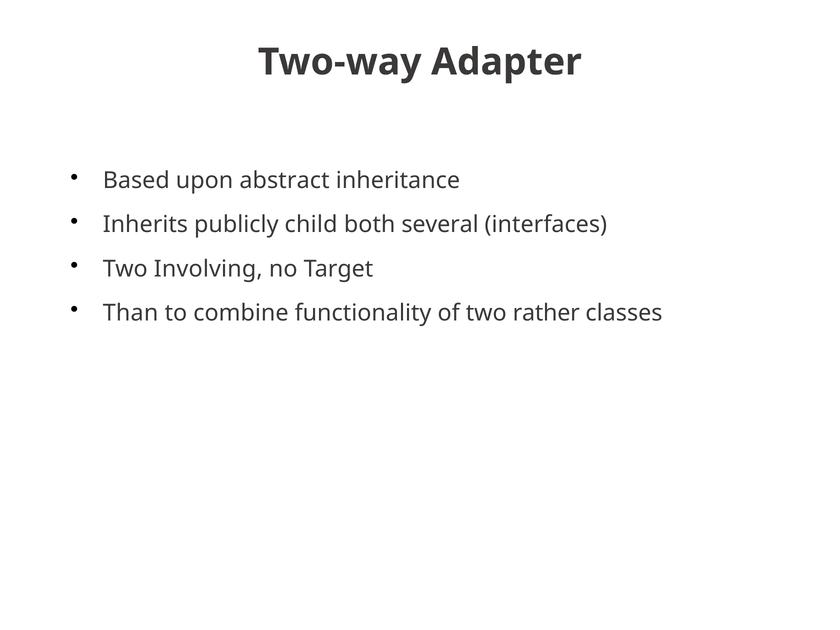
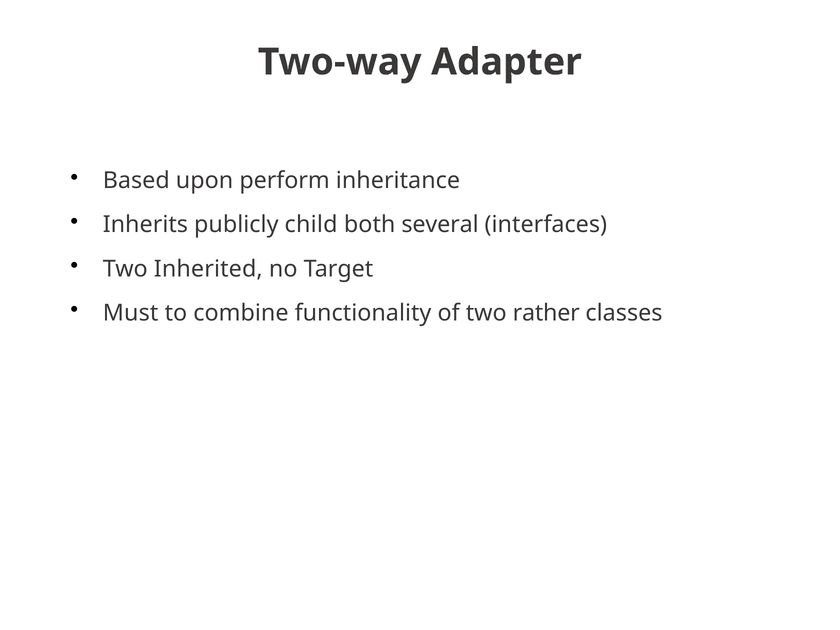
abstract: abstract -> perform (285, 181)
Involving: Involving -> Inherited (208, 269)
Than: Than -> Must (131, 313)
